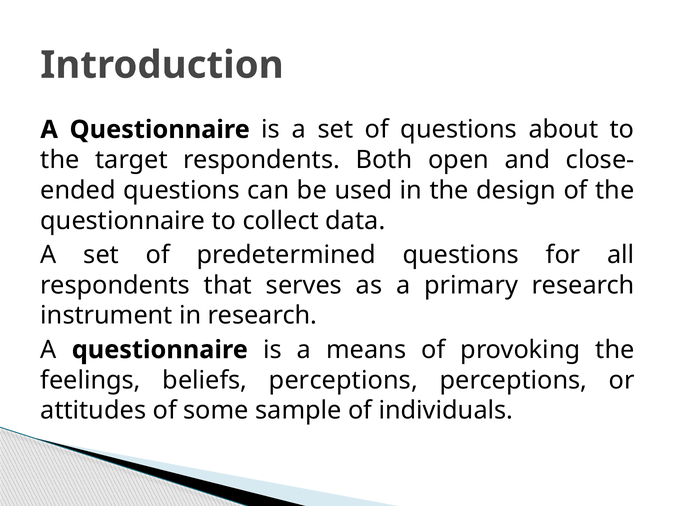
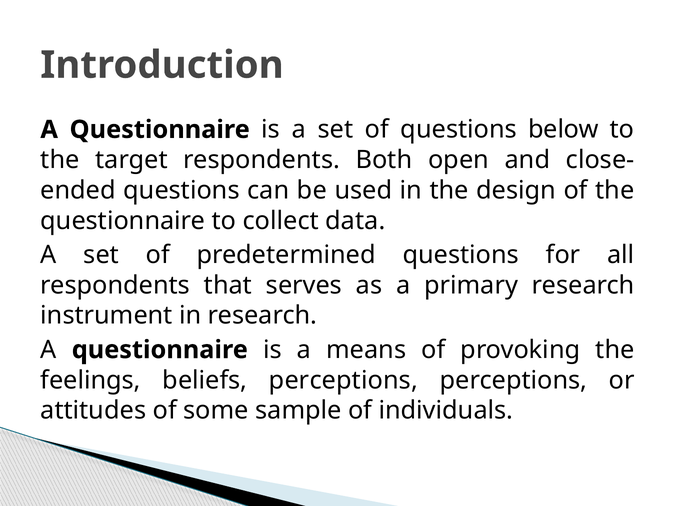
about: about -> below (563, 130)
